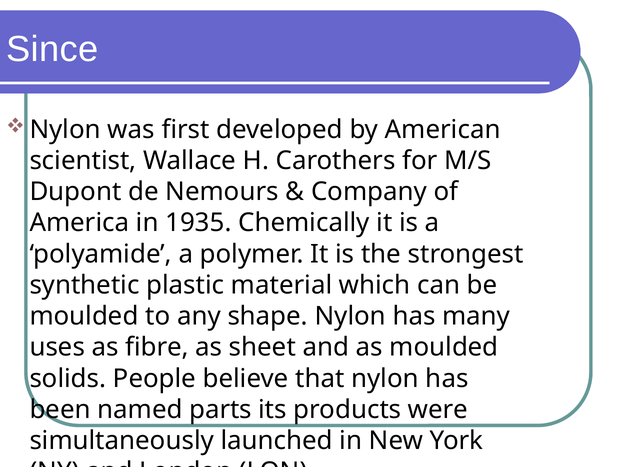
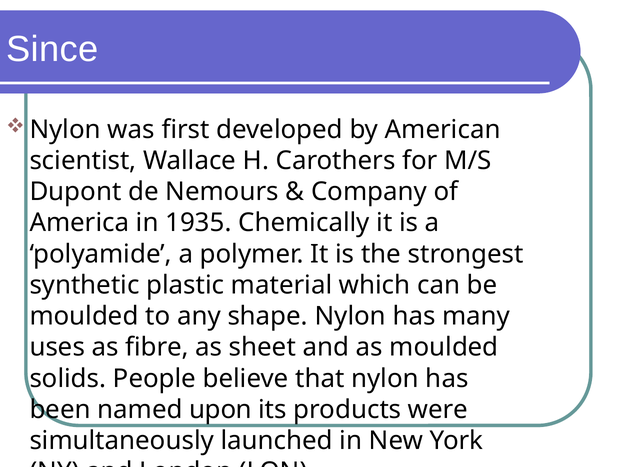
parts: parts -> upon (221, 409)
